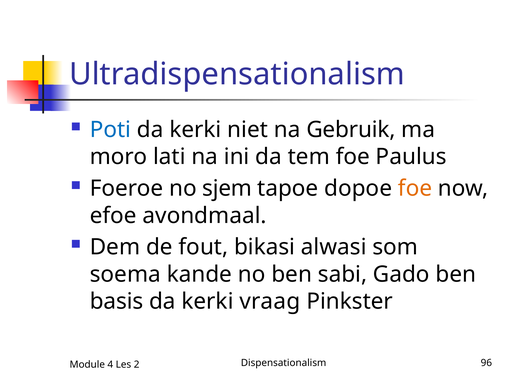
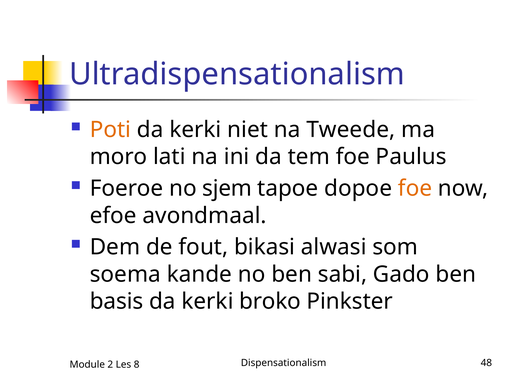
Poti colour: blue -> orange (110, 130)
Gebruik: Gebruik -> Tweede (351, 130)
vraag: vraag -> broko (270, 301)
96: 96 -> 48 (486, 363)
4: 4 -> 2 (110, 364)
2: 2 -> 8 (137, 364)
